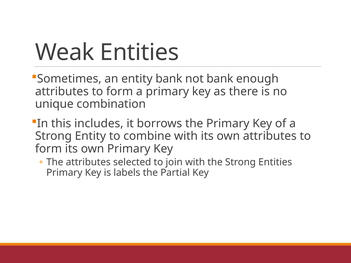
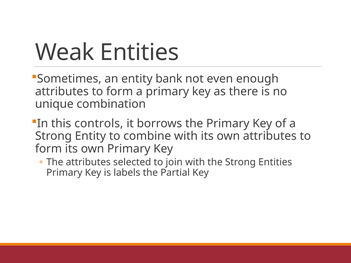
not bank: bank -> even (220, 79)
includes: includes -> controls (99, 124)
